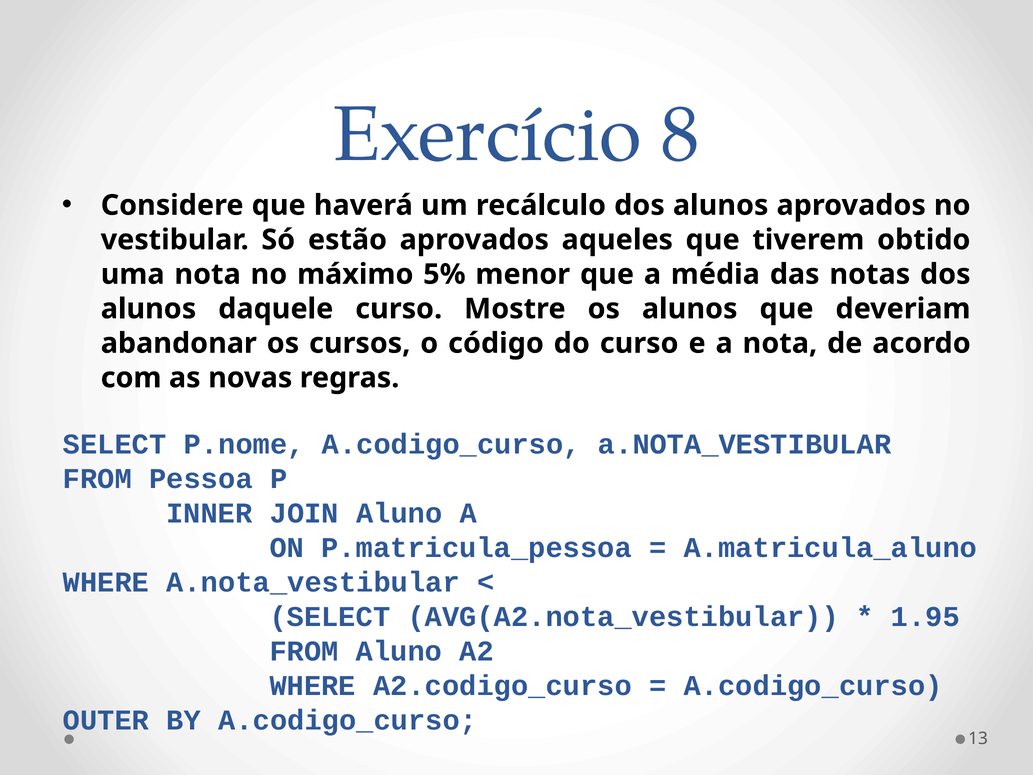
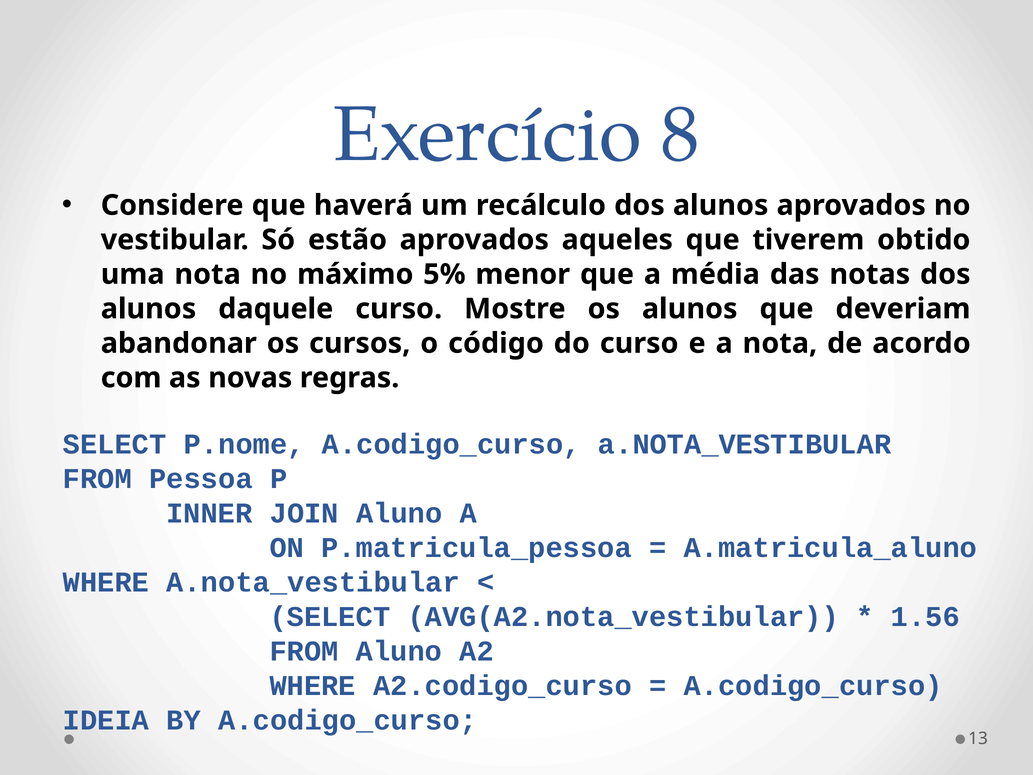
1.95: 1.95 -> 1.56 (925, 616)
OUTER: OUTER -> IDEIA (106, 720)
